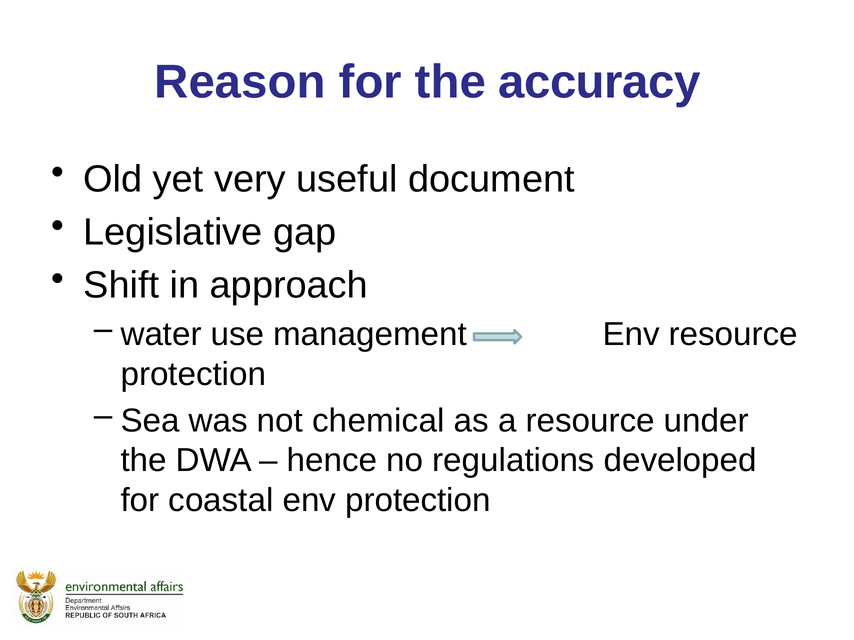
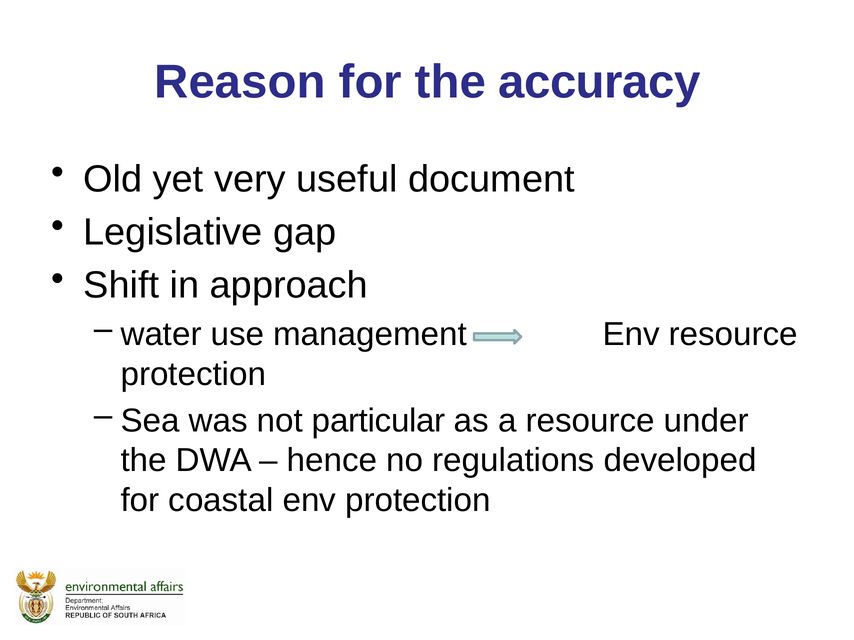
chemical: chemical -> particular (379, 421)
